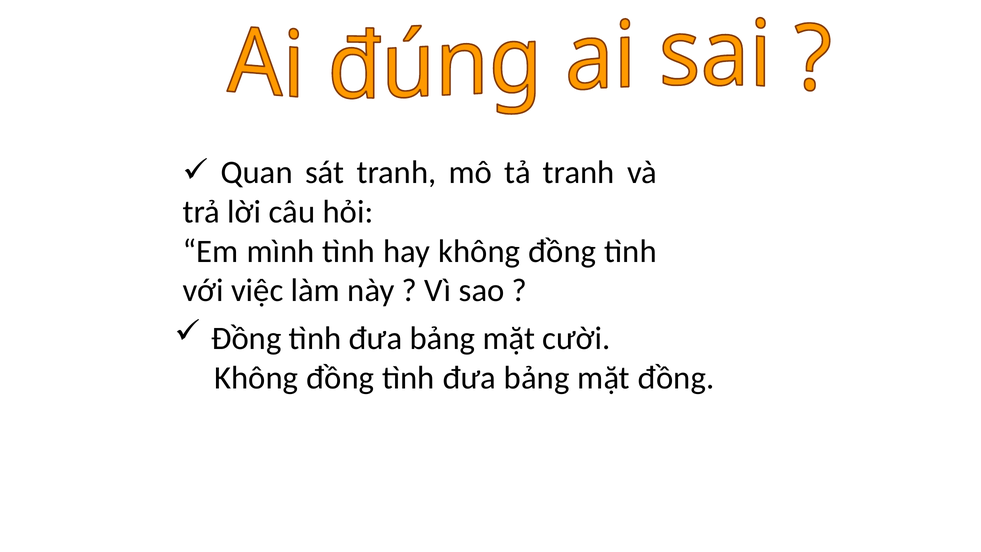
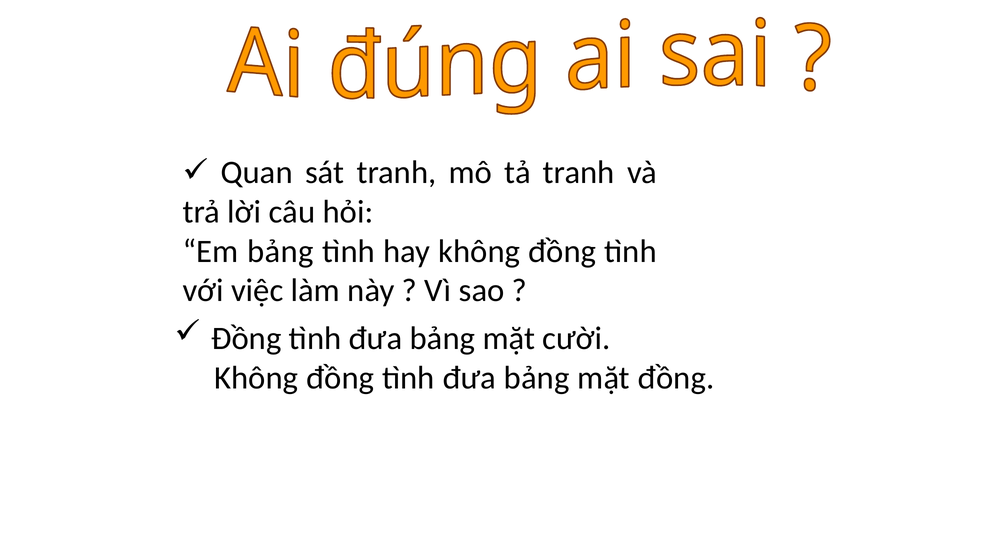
Em mình: mình -> bảng (280, 251)
